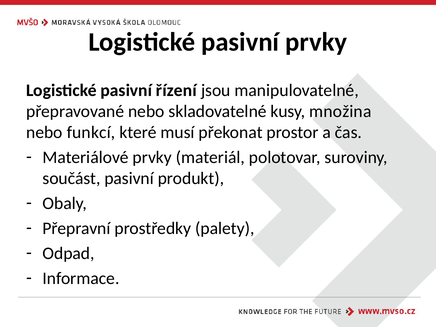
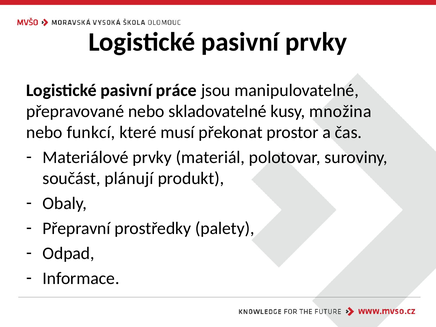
řízení: řízení -> práce (176, 90)
součást pasivní: pasivní -> plánují (129, 178)
